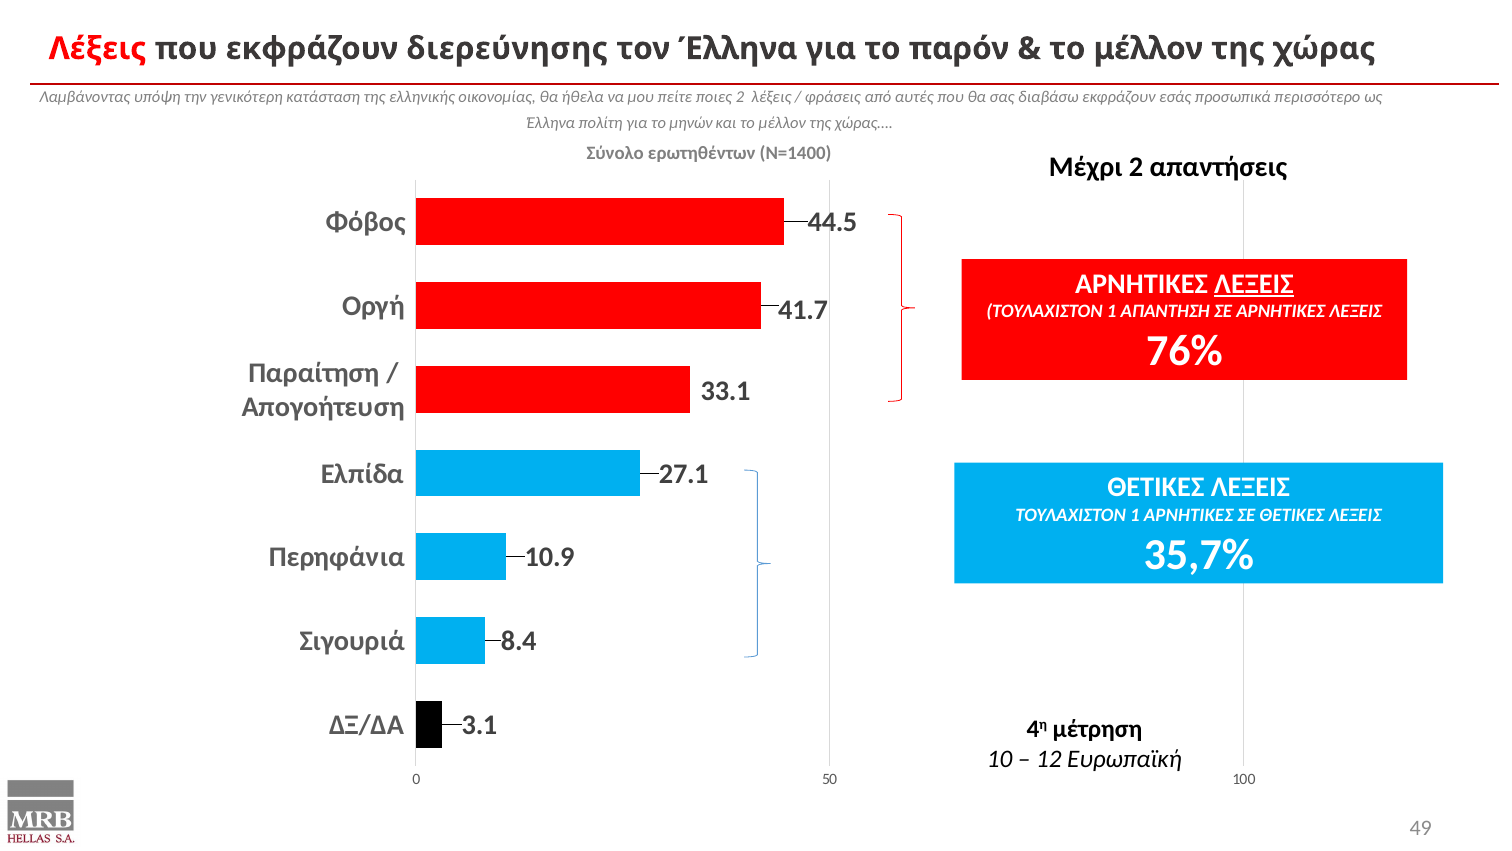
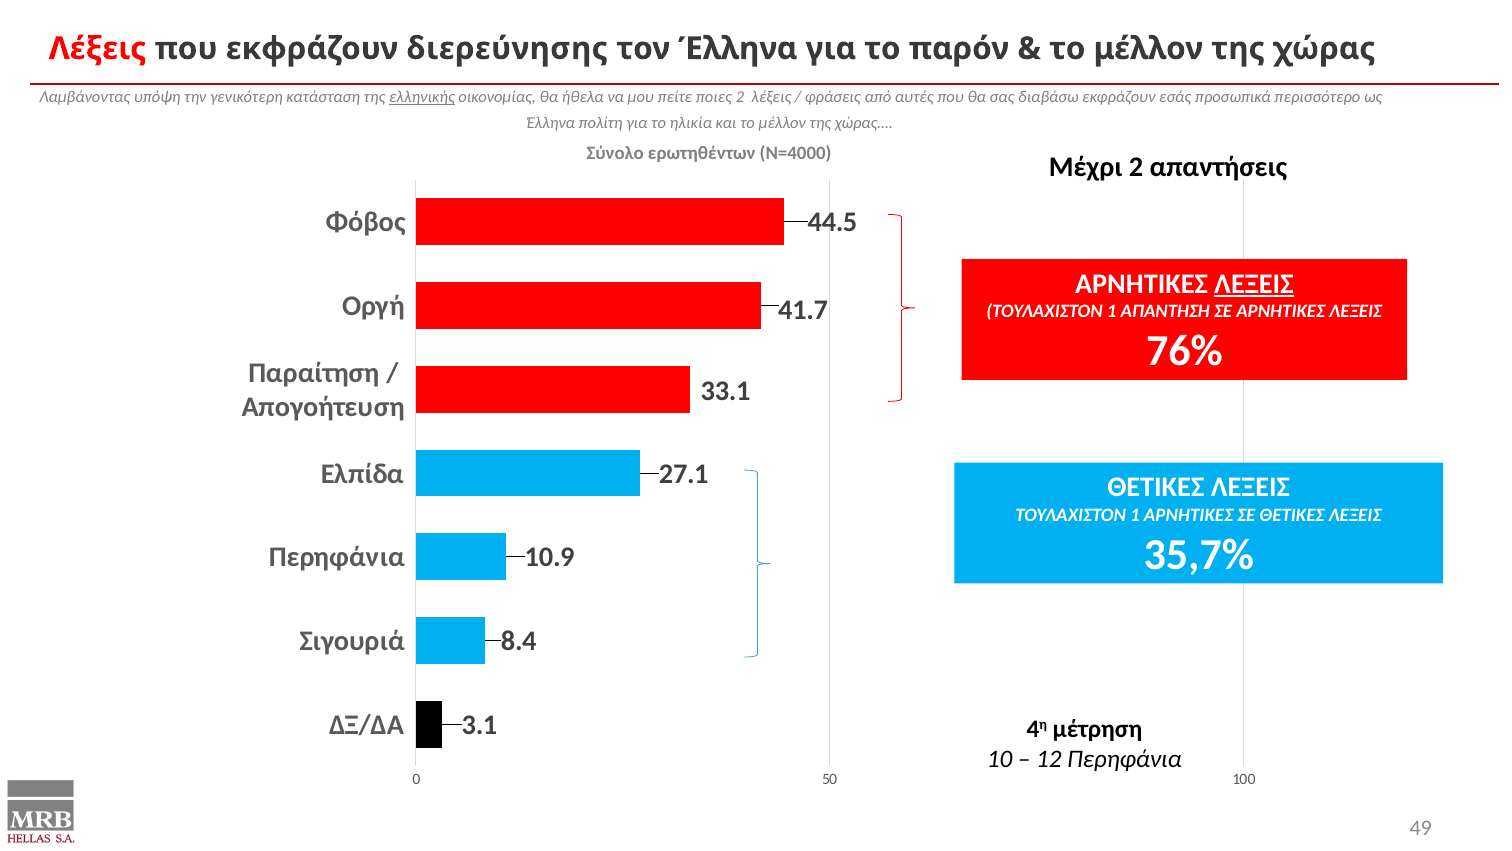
ελληνικής underline: none -> present (422, 97)
μηνών: μηνών -> ηλικία (691, 123)
Ν=1400: Ν=1400 -> Ν=4000 (796, 153)
12 Ευρωπαϊκή: Ευρωπαϊκή -> Περηφάνια (1124, 759)
